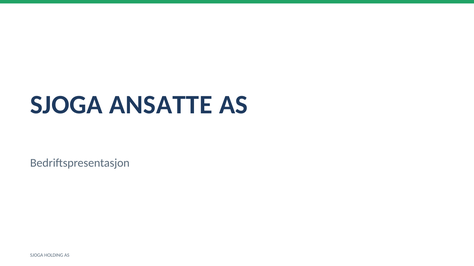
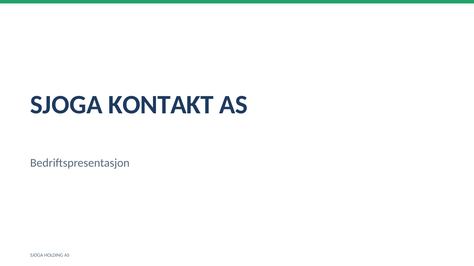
ANSATTE: ANSATTE -> KONTAKT (161, 105)
